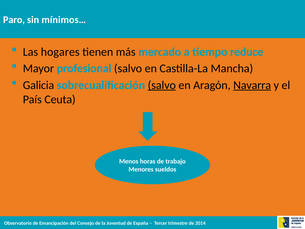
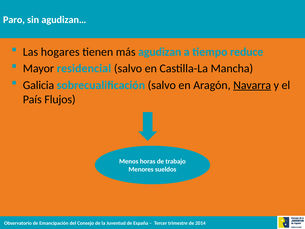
mínimos…: mínimos… -> agudizan… (64, 20)
mercado: mercado -> agudizan (160, 52)
profesional: profesional -> residencial (84, 68)
salvo underline: present -> none (162, 85)
Ceuta: Ceuta -> Flujos (60, 99)
